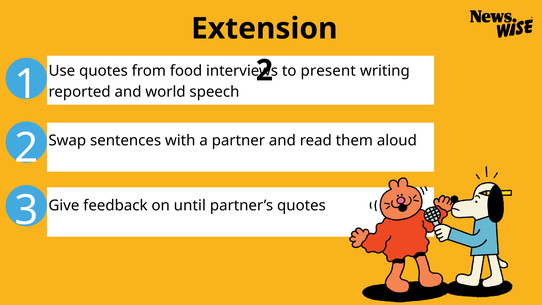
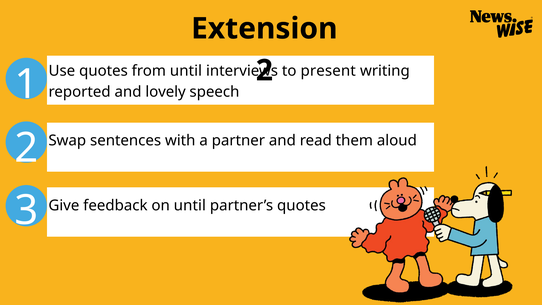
from food: food -> until (186, 71)
world: world -> lovely (166, 92)
